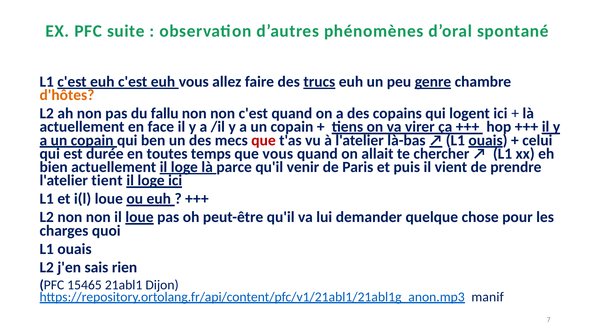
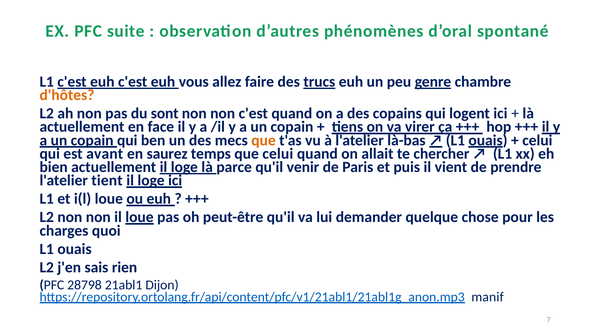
fallu: fallu -> sont (165, 114)
que colour: red -> orange (264, 140)
durée: durée -> avant (105, 154)
toutes: toutes -> saurez (167, 154)
que vous: vous -> celui (278, 154)
15465: 15465 -> 28798 (84, 285)
